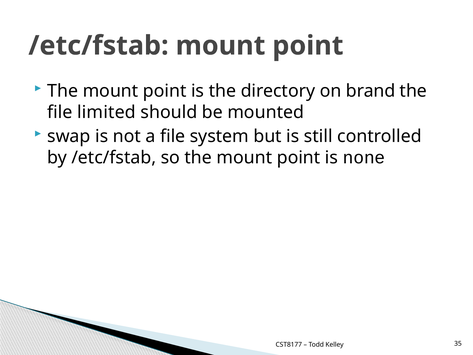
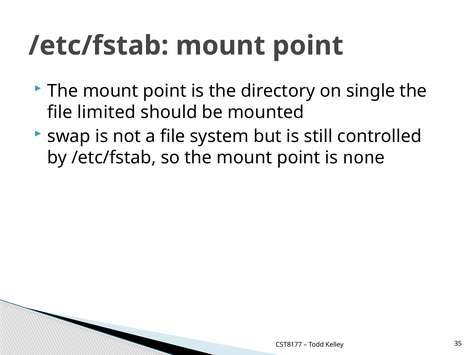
brand: brand -> single (371, 91)
